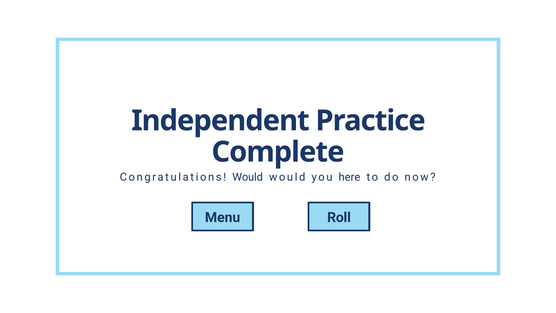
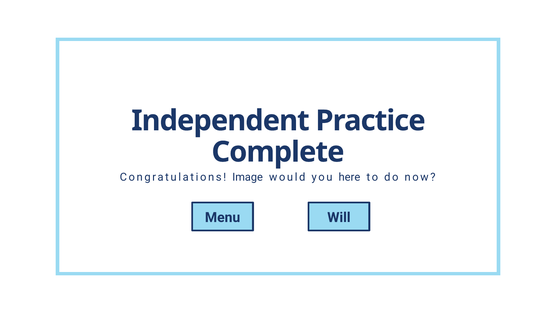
Congratulations Would: Would -> Image (248, 177)
Roll: Roll -> Will (339, 217)
